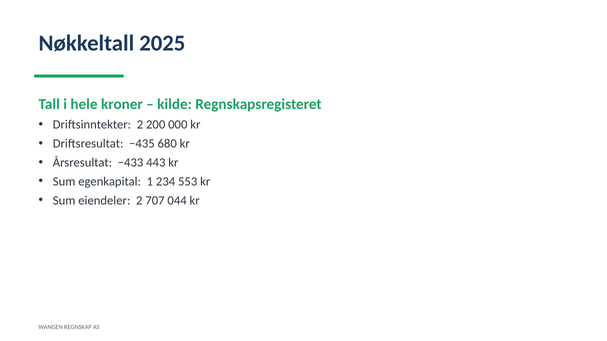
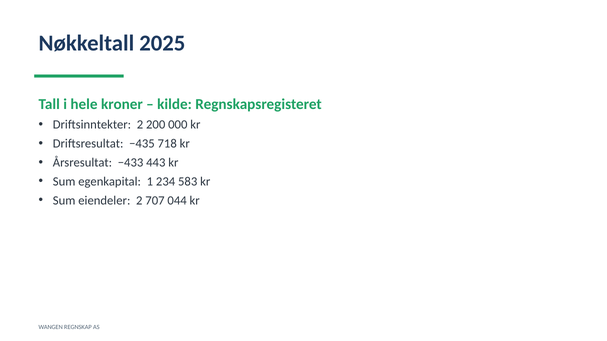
680: 680 -> 718 (167, 144)
553: 553 -> 583 (188, 182)
